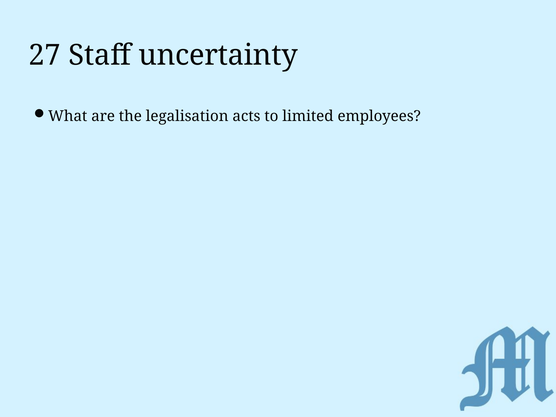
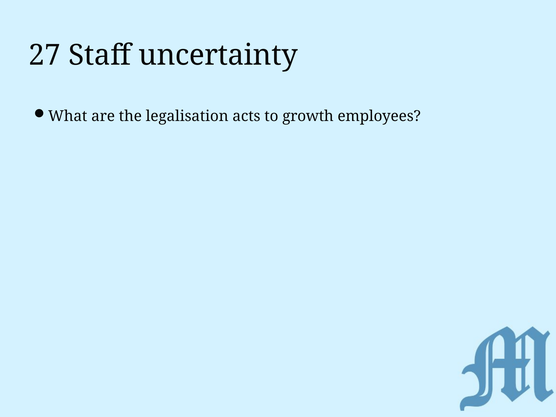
limited: limited -> growth (308, 116)
